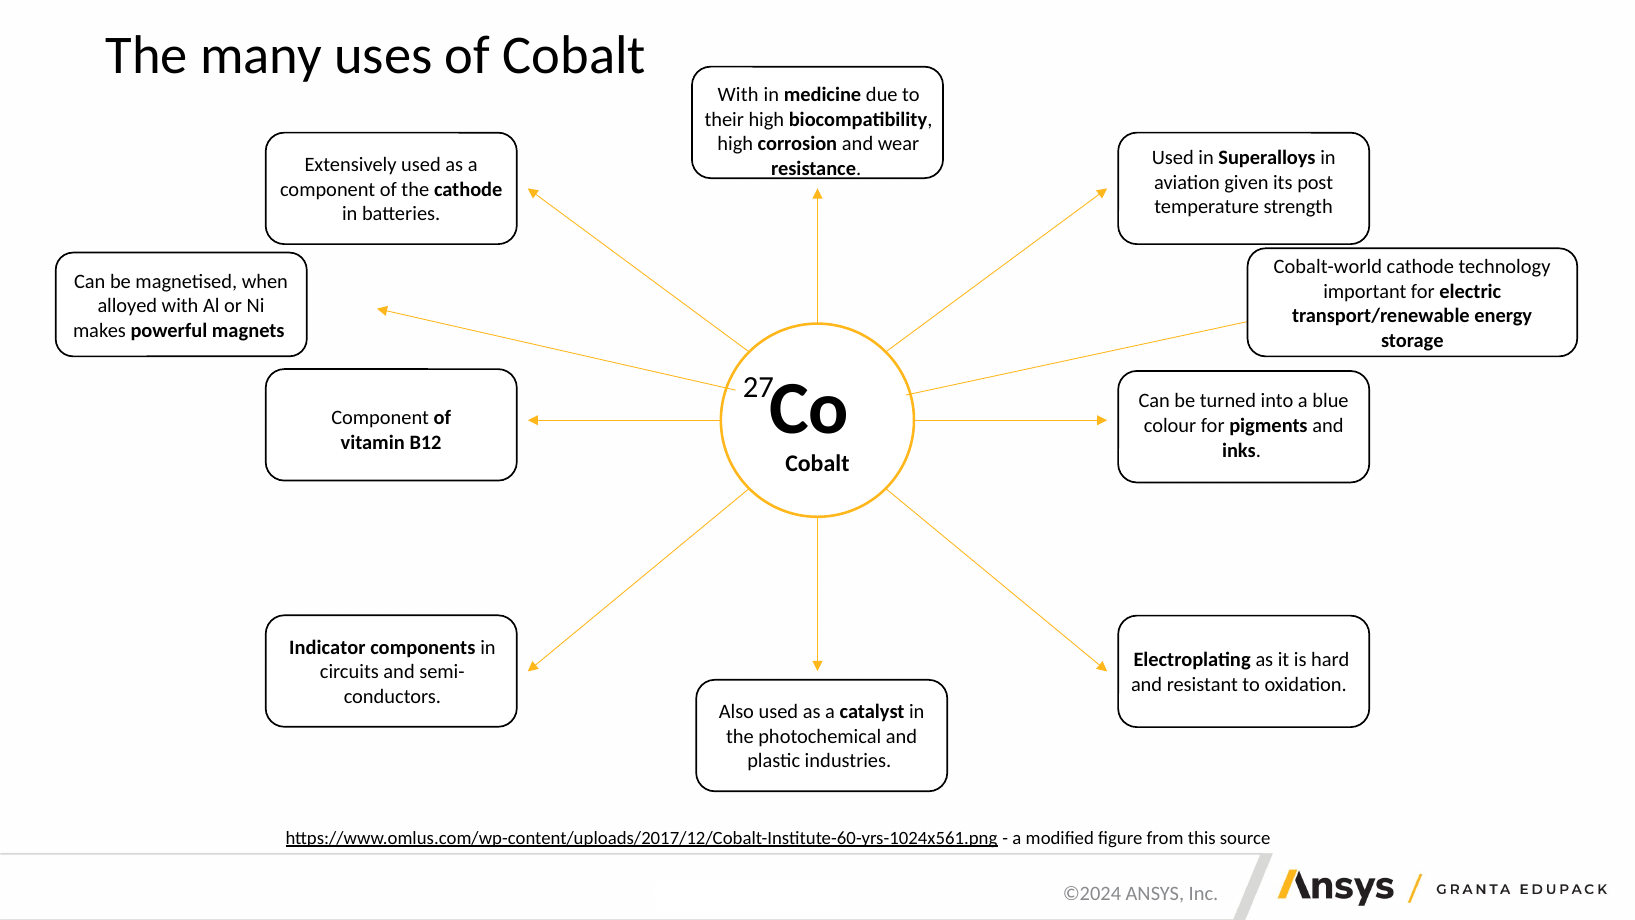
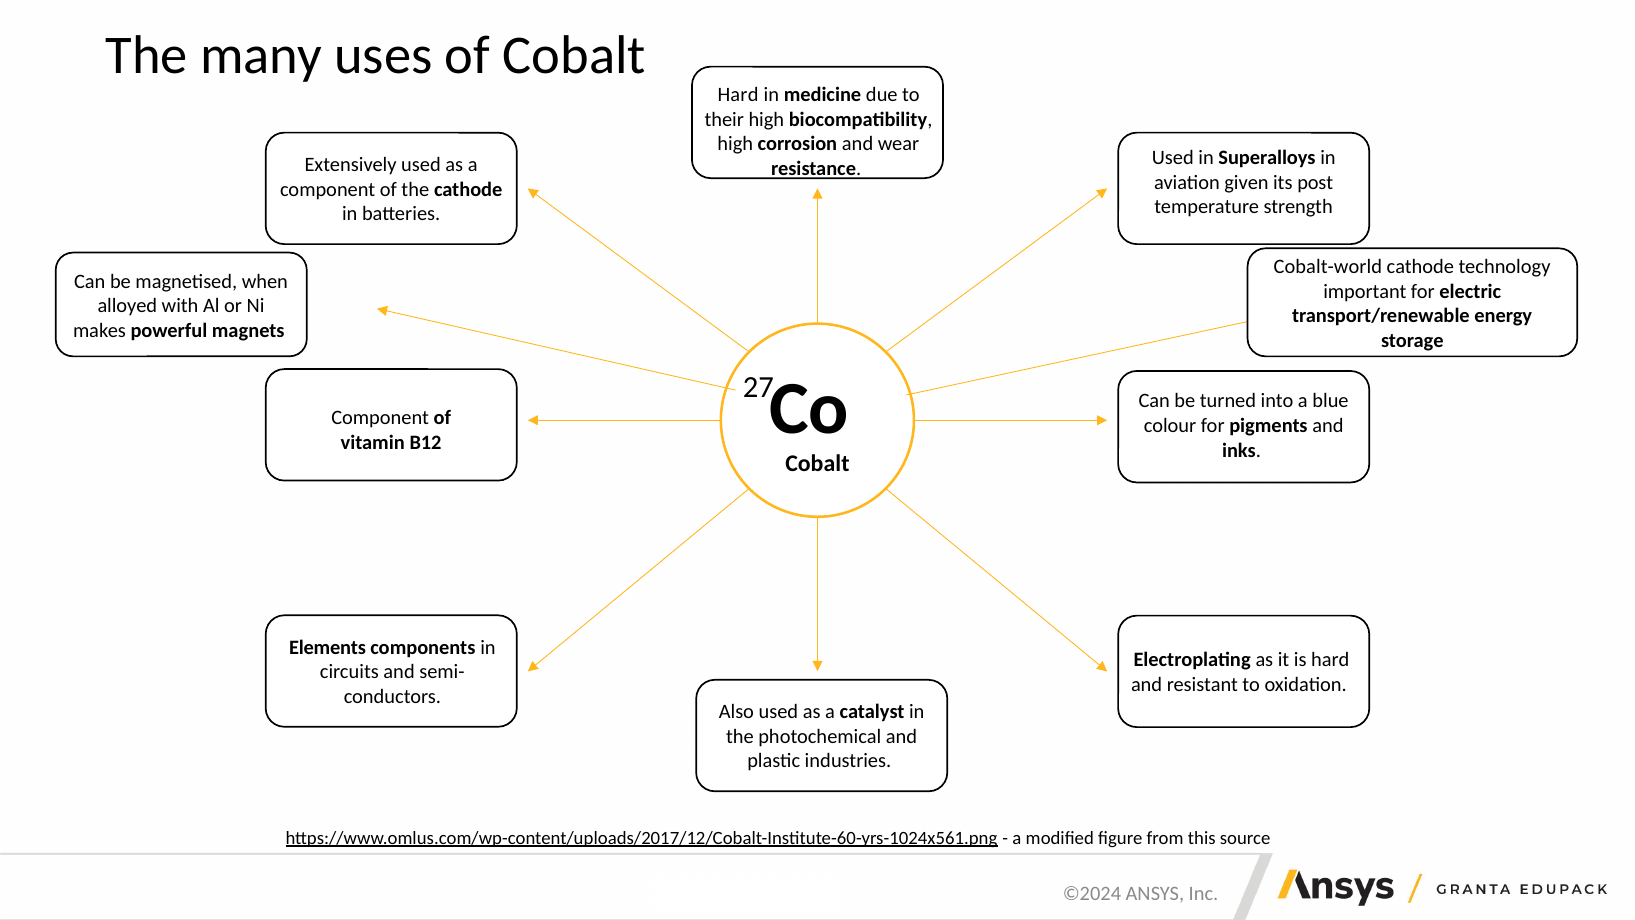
With: With -> Hard (738, 95)
Indicator: Indicator -> Elements (328, 647)
